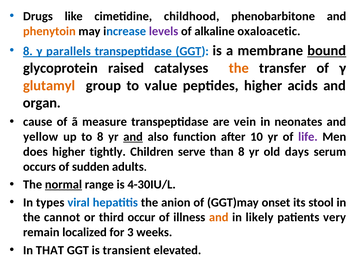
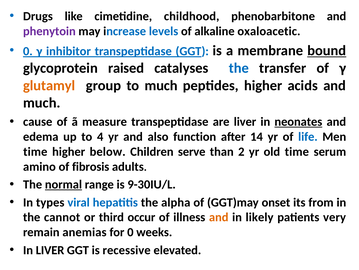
phenytoin colour: orange -> purple (49, 31)
levels colour: purple -> blue (164, 31)
8: 8 -> 0 (28, 51)
parallels: parallels -> inhibitor (68, 51)
the colour: orange -> blue (239, 68)
to value: value -> much (161, 85)
organ: organ -> much (42, 103)
are vein: vein -> liver (245, 121)
neonates underline: none -> present (298, 121)
yellow: yellow -> edema (41, 136)
to 8: 8 -> 4 (100, 136)
and underline: present -> none (133, 136)
10: 10 -> 14 (257, 136)
life colour: purple -> blue (308, 136)
does: does -> time (35, 151)
tightly: tightly -> below (108, 151)
than 8: 8 -> 2 (241, 151)
old days: days -> time (297, 151)
occurs: occurs -> amino (39, 166)
sudden: sudden -> fibrosis (91, 166)
4-30IU/L: 4-30IU/L -> 9-30IU/L (152, 184)
anion: anion -> alpha (176, 202)
stool: stool -> from (321, 202)
localized: localized -> anemias (84, 232)
for 3: 3 -> 0 (130, 232)
In THAT: THAT -> LIVER (50, 249)
transient: transient -> recessive (127, 249)
